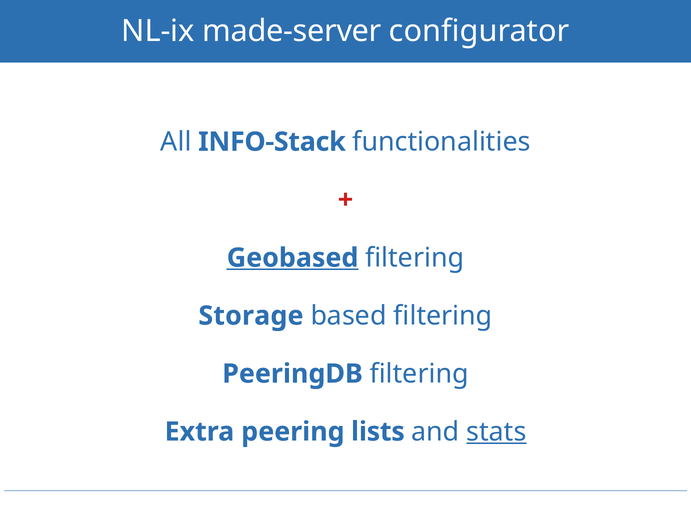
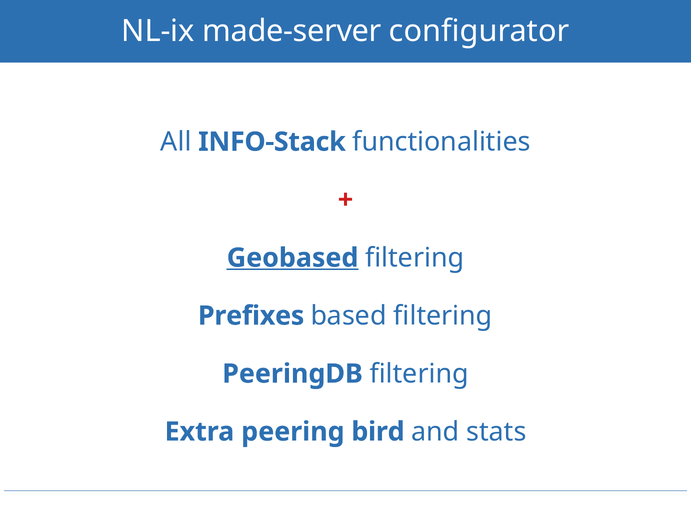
Storage: Storage -> Prefixes (251, 316)
lists: lists -> bird (378, 432)
stats underline: present -> none (496, 432)
